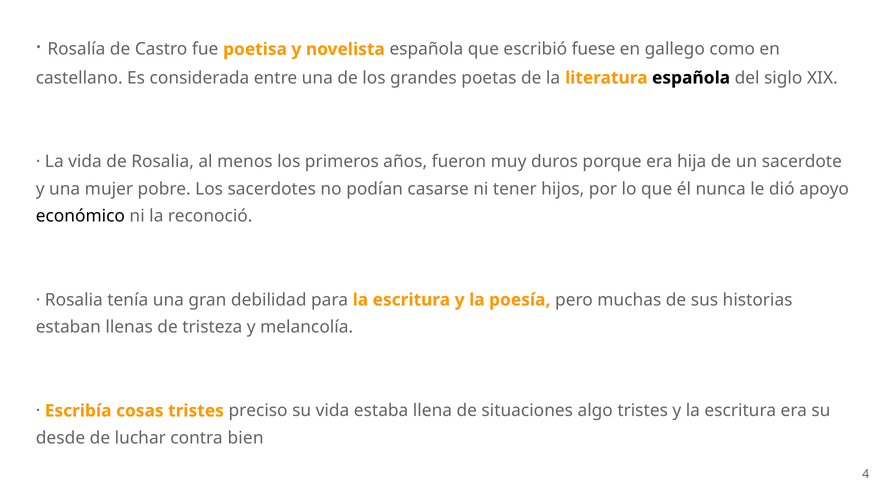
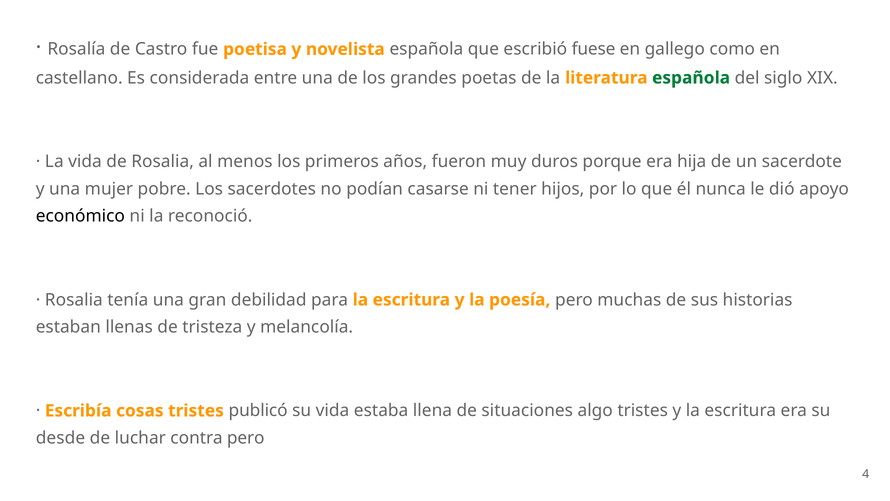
española colour: black -> green (691, 78)
preciso: preciso -> publicó (258, 410)
contra bien: bien -> pero (246, 438)
